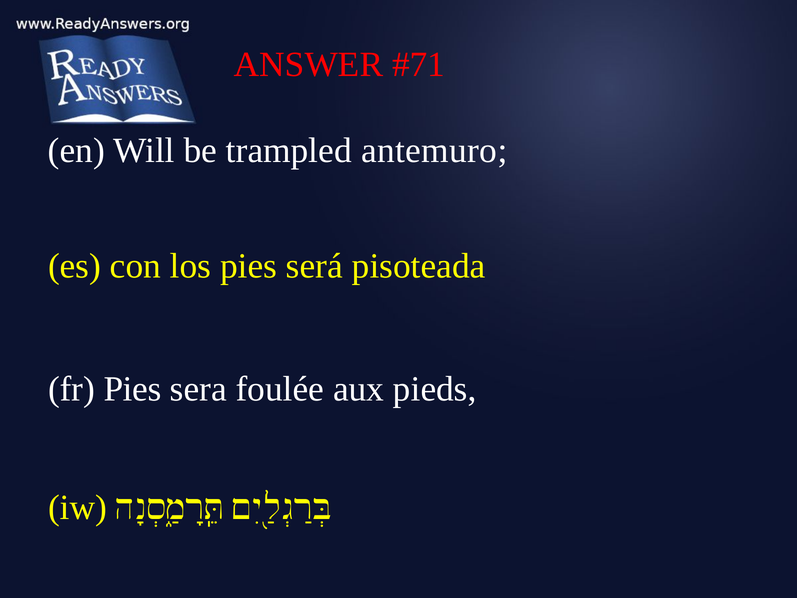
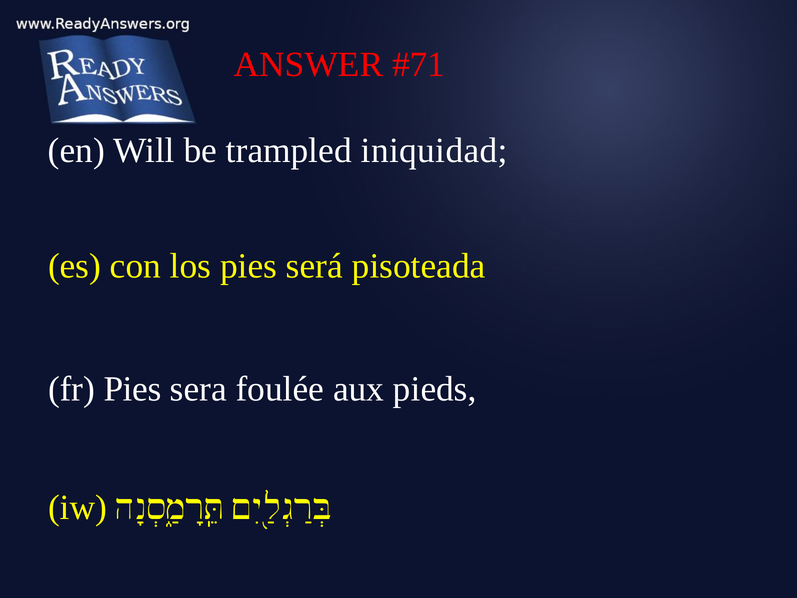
antemuro: antemuro -> iniquidad (434, 151)
